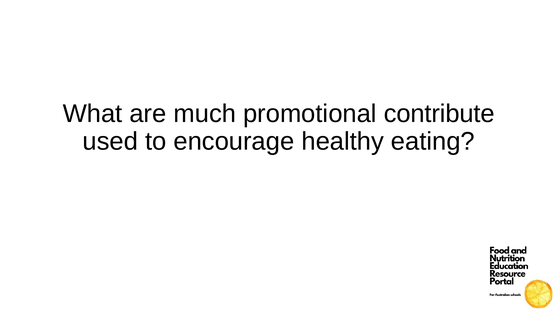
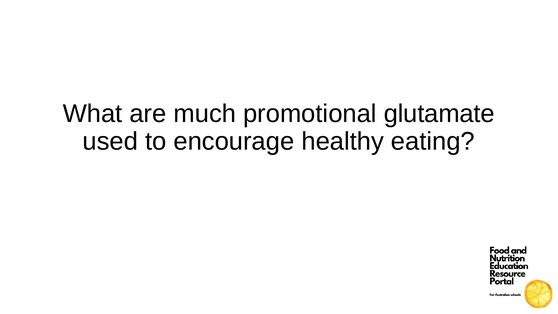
contribute: contribute -> glutamate (439, 114)
